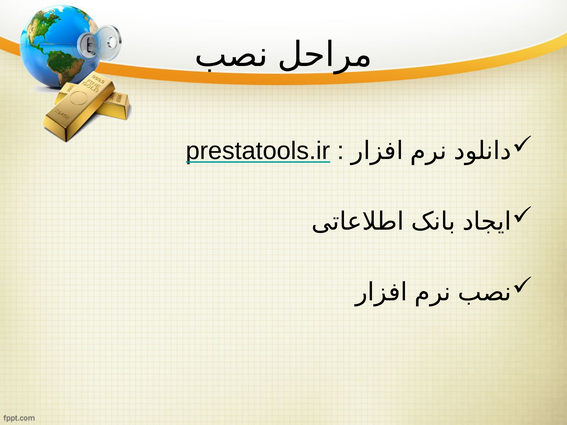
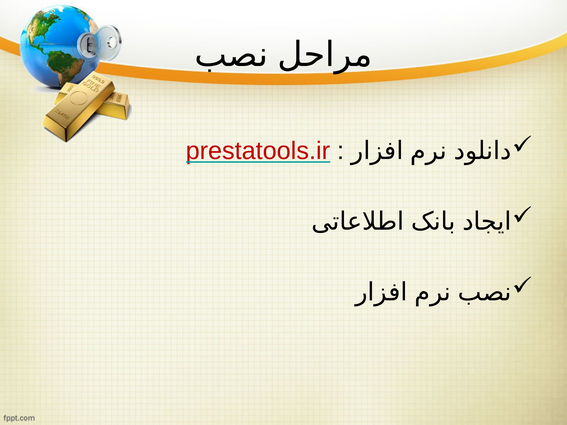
prestatools.ir colour: black -> red (258, 151)
